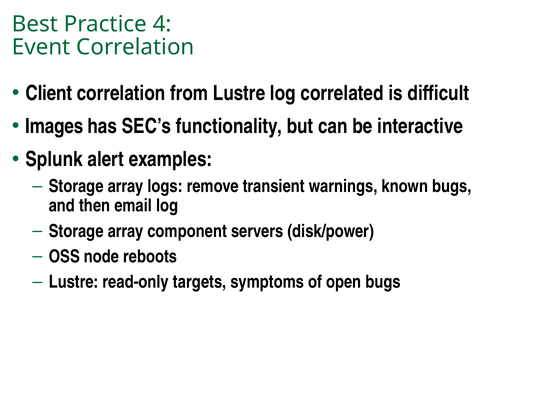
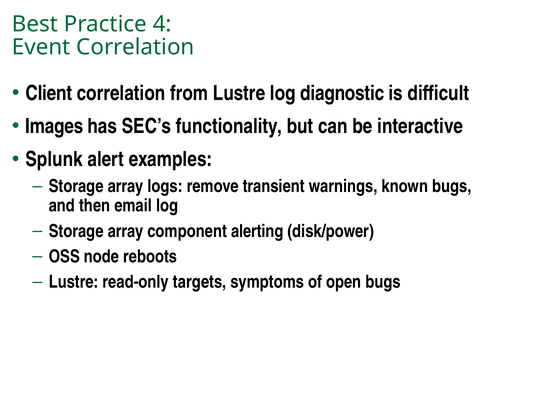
correlated: correlated -> diagnostic (342, 93)
servers: servers -> alerting (257, 231)
